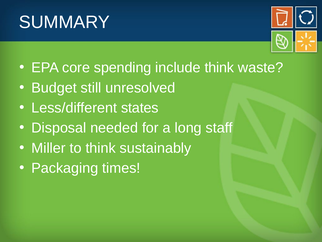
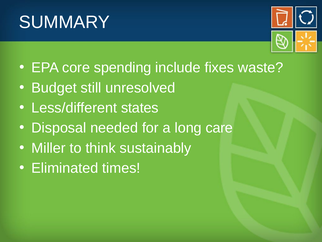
include think: think -> fixes (219, 68)
staff: staff -> care (219, 128)
Packaging: Packaging -> Eliminated (65, 168)
